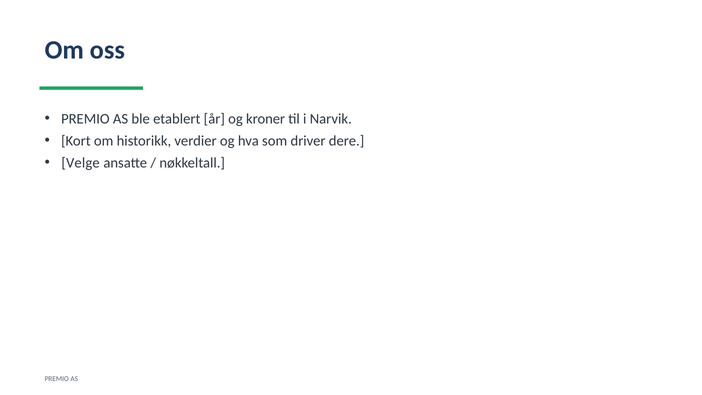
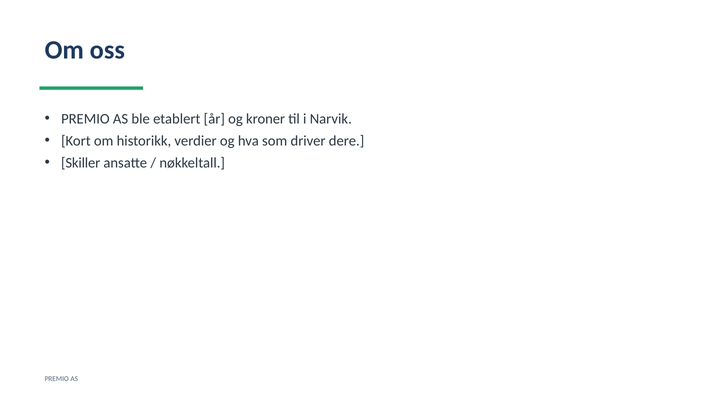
Velge: Velge -> Skiller (81, 163)
